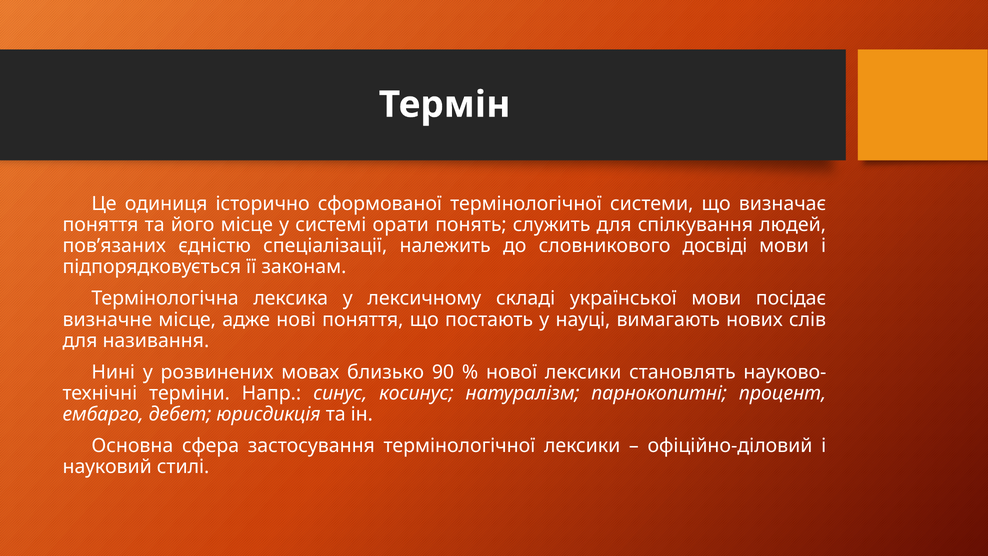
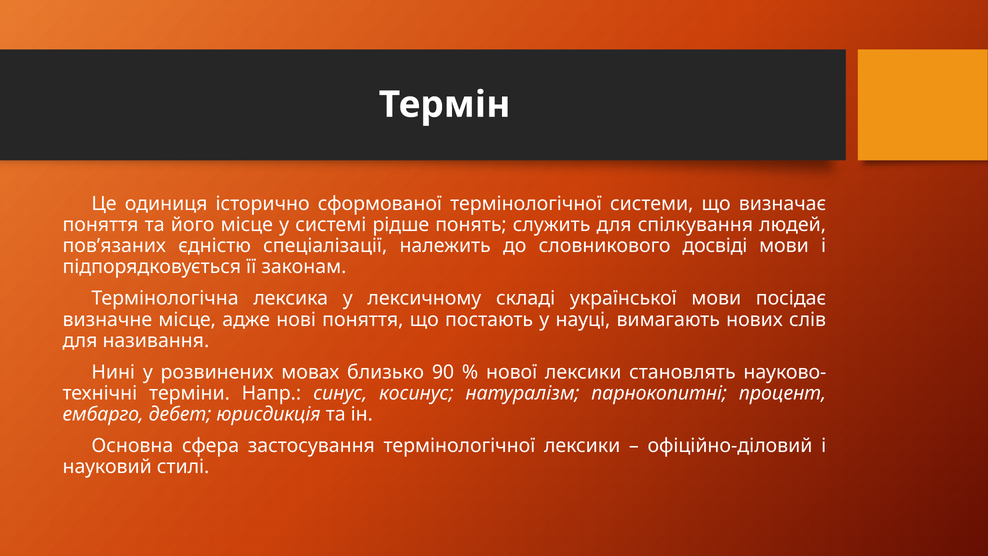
орати: орати -> рідше (401, 225)
